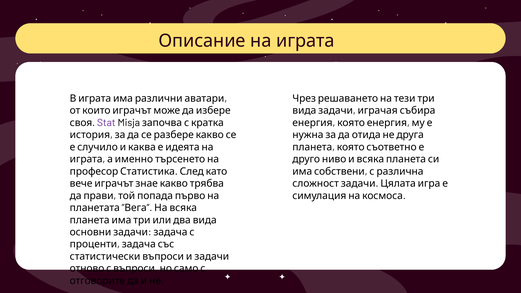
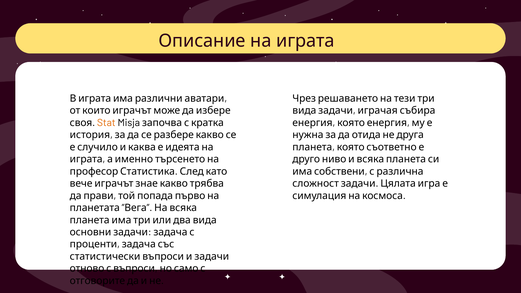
Stat colour: purple -> orange (106, 123)
